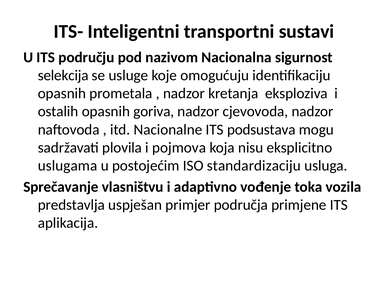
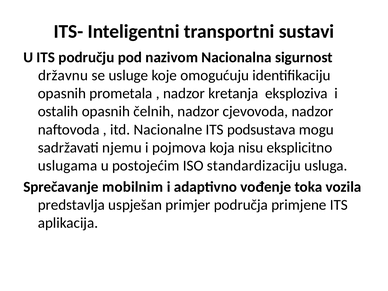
selekcija: selekcija -> državnu (63, 75)
goriva: goriva -> čelnih (154, 111)
plovila: plovila -> njemu (122, 148)
vlasništvu: vlasništvu -> mobilnim (133, 187)
